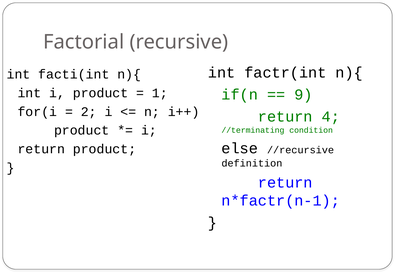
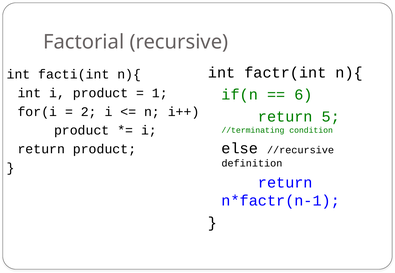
9: 9 -> 6 (303, 95)
4: 4 -> 5 (331, 117)
